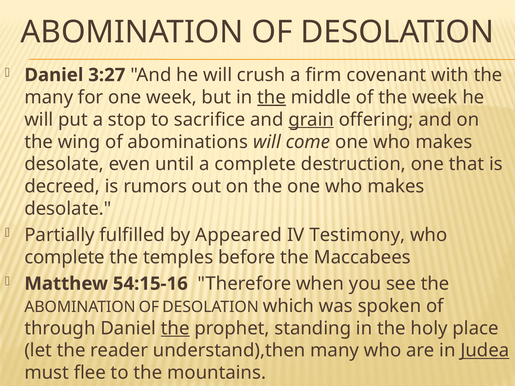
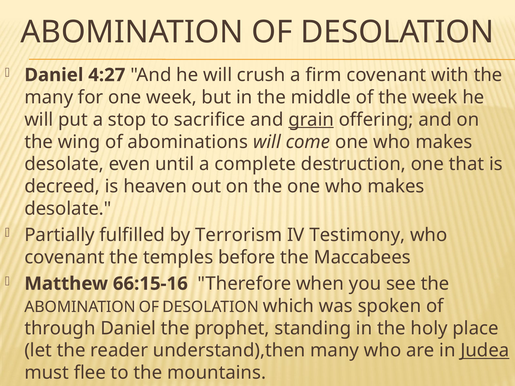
3:27: 3:27 -> 4:27 (107, 75)
the underline: present -> none (272, 97)
rumors: rumors -> heaven (155, 187)
Appeared: Appeared -> Terrorism (239, 235)
complete: complete -> covenant (64, 258)
54:15-16: 54:15-16 -> 66:15-16 (150, 284)
the underline: present -> none (175, 328)
